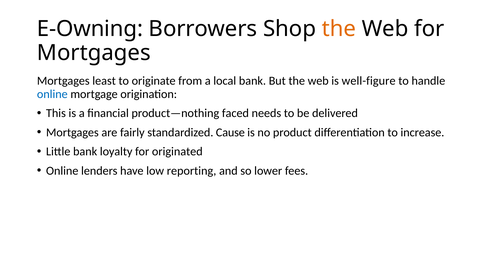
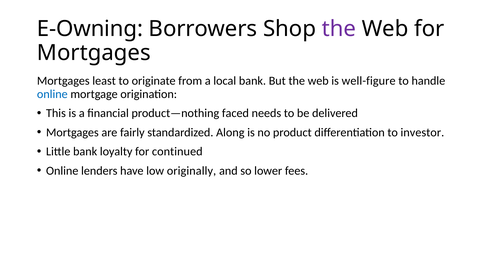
the colour: orange -> purple (339, 29)
Cause: Cause -> Along (230, 132)
increase: increase -> investor (422, 132)
originated: originated -> continued (177, 151)
reporting: reporting -> originally (192, 171)
